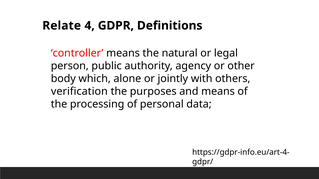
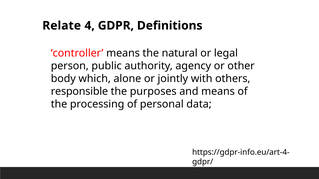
verification: verification -> responsible (79, 92)
